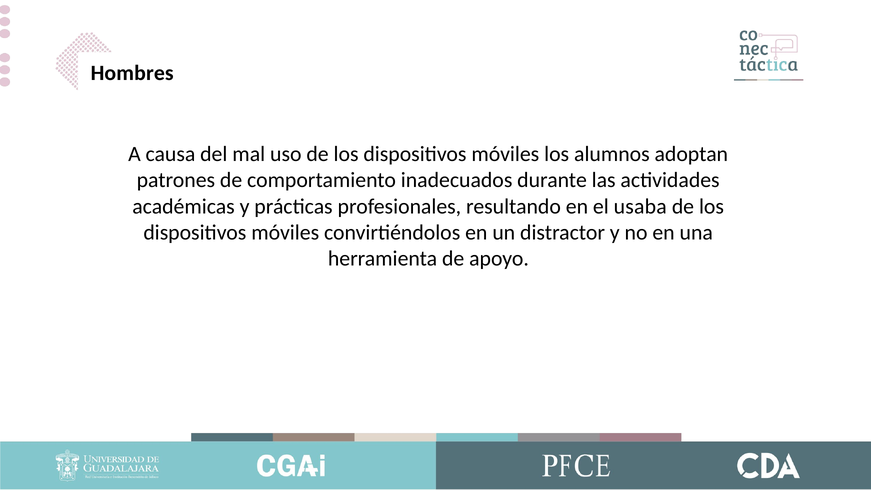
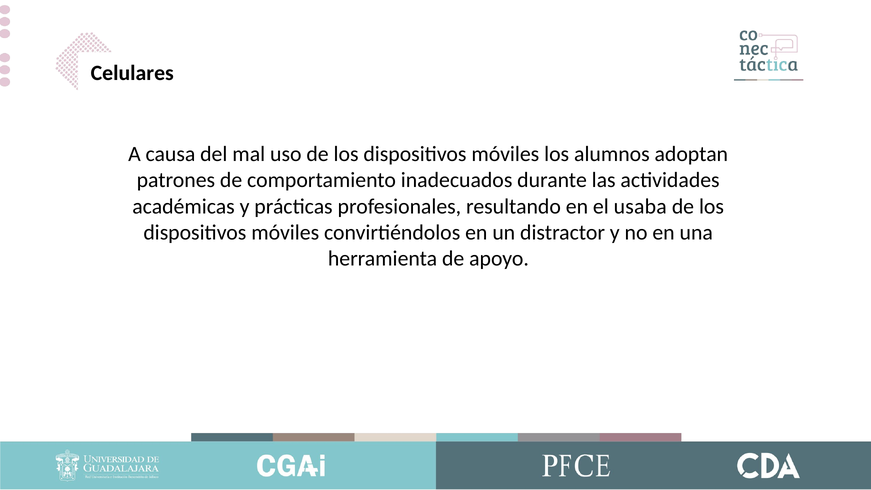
Hombres: Hombres -> Celulares (132, 73)
